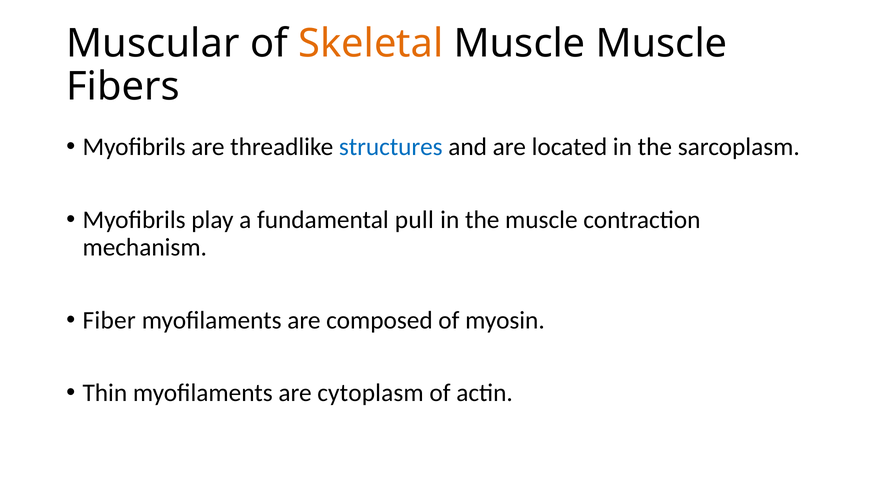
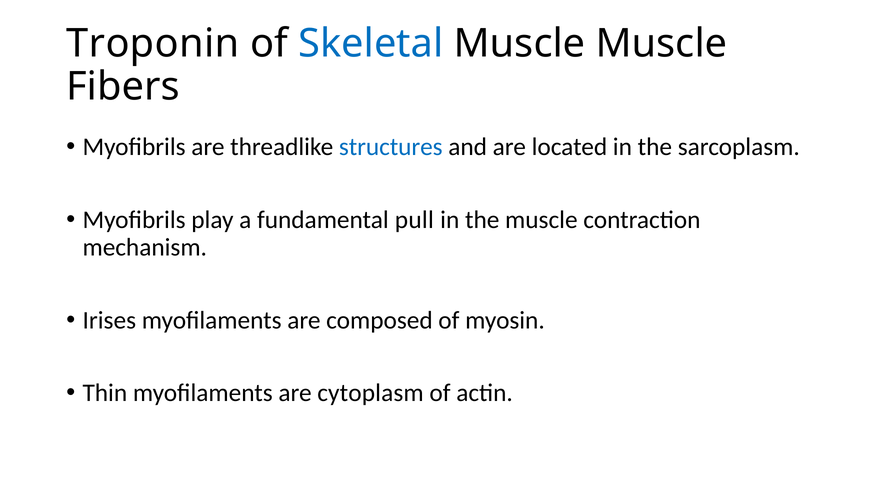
Muscular: Muscular -> Troponin (153, 44)
Skeletal colour: orange -> blue (371, 44)
Fiber: Fiber -> Irises (109, 320)
